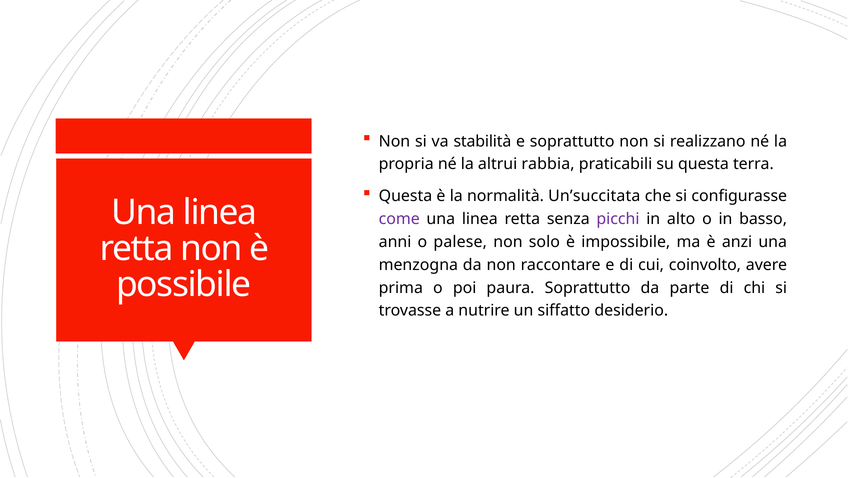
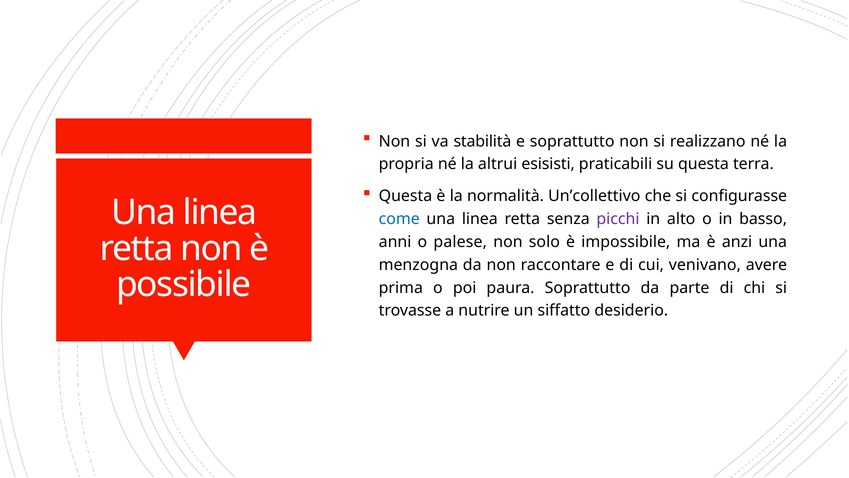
rabbia: rabbia -> esisisti (548, 164)
Un’succitata: Un’succitata -> Un’collettivo (594, 196)
come colour: purple -> blue (399, 219)
coinvolto: coinvolto -> venivano (705, 265)
